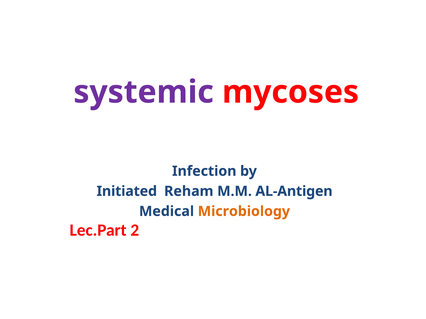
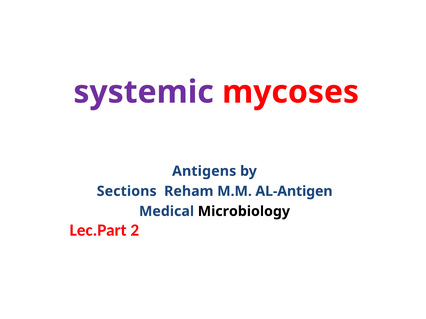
Infection: Infection -> Antigens (204, 171)
Initiated: Initiated -> Sections (127, 192)
Microbiology colour: orange -> black (244, 212)
